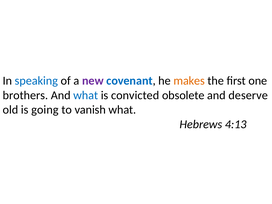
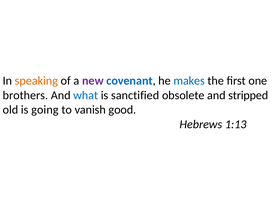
speaking colour: blue -> orange (36, 81)
makes colour: orange -> blue (189, 81)
convicted: convicted -> sanctified (135, 95)
deserve: deserve -> stripped (248, 95)
vanish what: what -> good (122, 110)
4:13: 4:13 -> 1:13 (236, 124)
